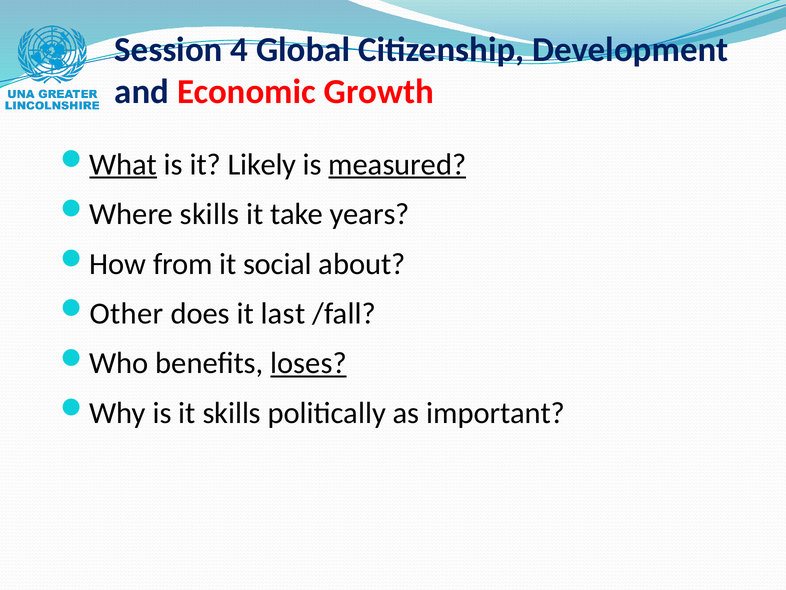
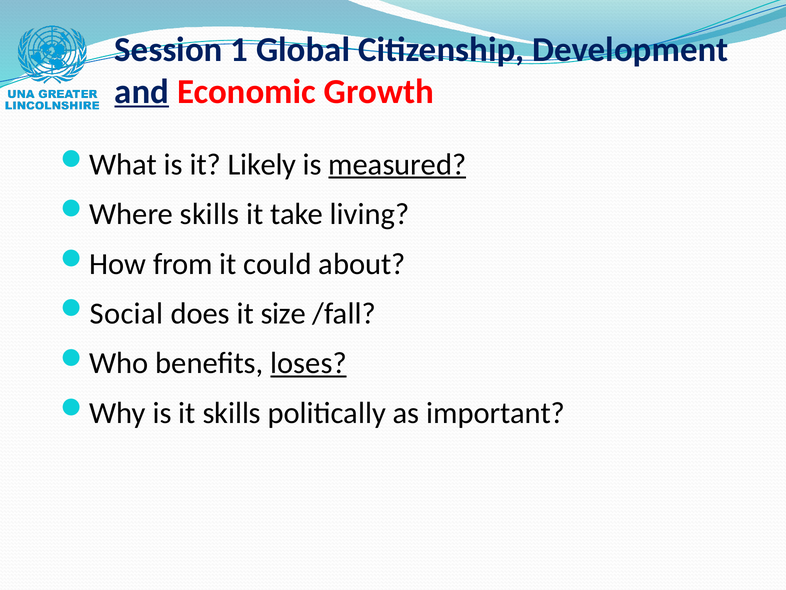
4: 4 -> 1 (239, 50)
and underline: none -> present (142, 92)
What underline: present -> none (123, 164)
years: years -> living (370, 214)
social: social -> could (277, 264)
Other: Other -> Social (126, 313)
last: last -> size (283, 313)
